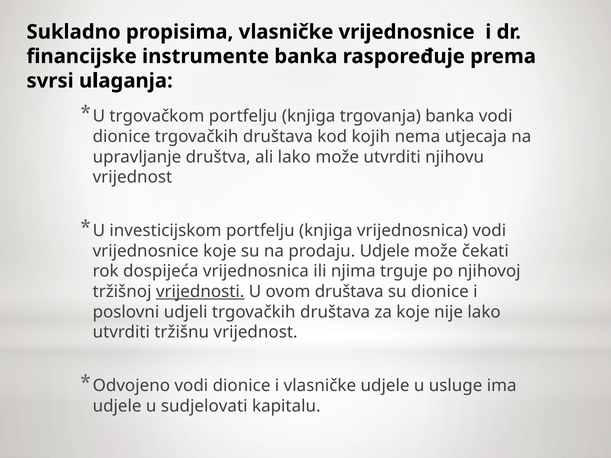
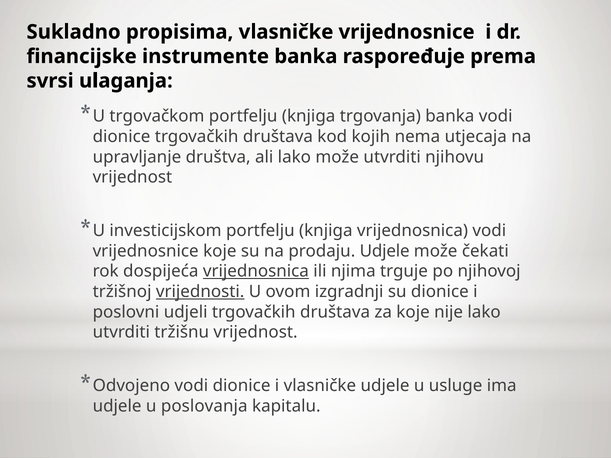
vrijednosnica underline: none -> present (256, 271)
ovom društava: društava -> izgradnji (349, 292)
sudjelovati: sudjelovati -> poslovanja (204, 406)
